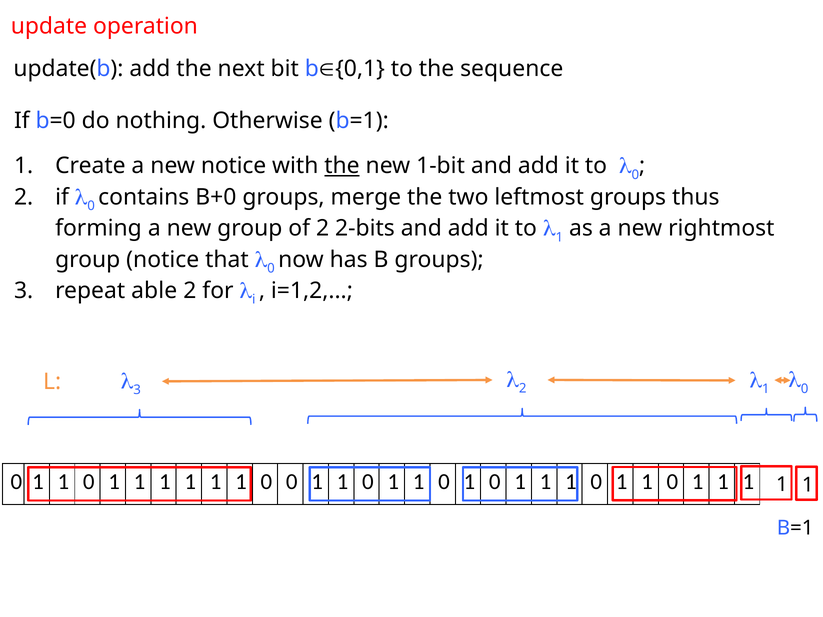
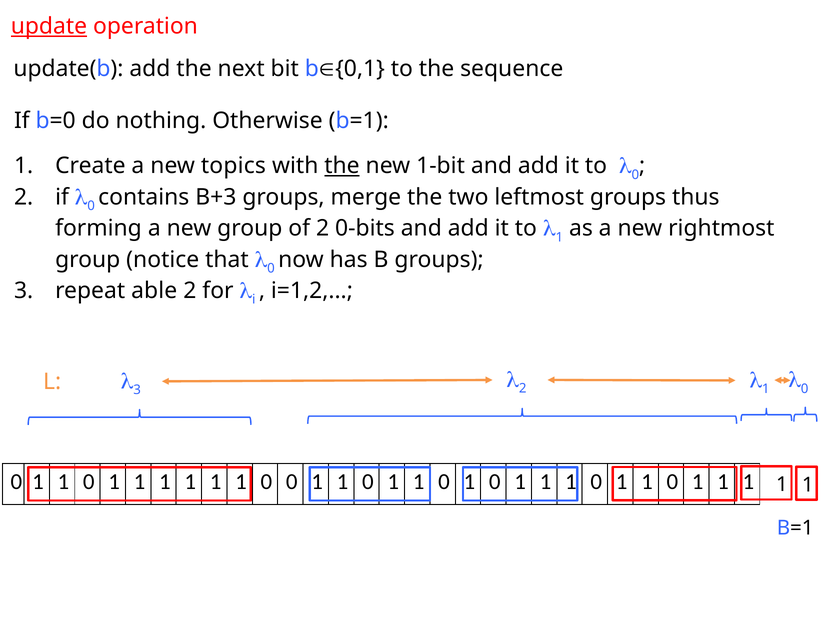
update underline: none -> present (49, 26)
new notice: notice -> topics (233, 166)
B+0: B+0 -> B+3 (216, 197)
2-bits: 2-bits -> 0-bits (365, 228)
